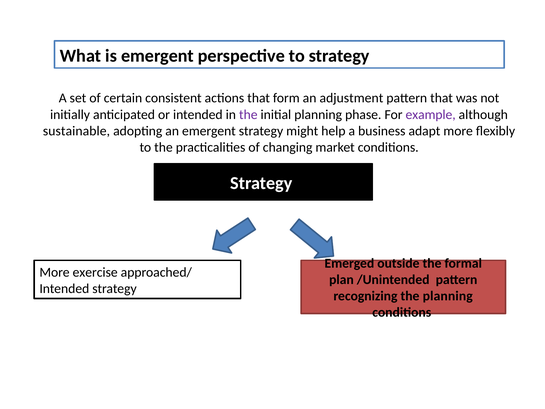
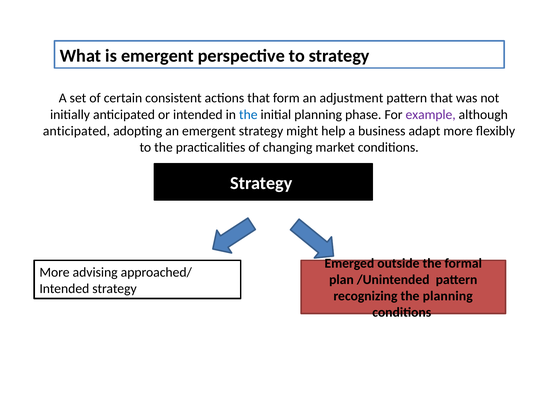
the colour: purple -> blue (248, 114)
sustainable: sustainable -> anticipated (76, 131)
exercise: exercise -> advising (95, 272)
